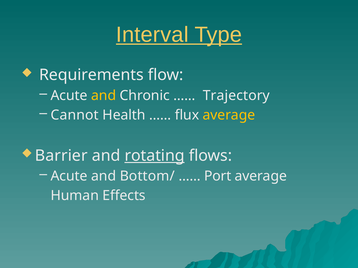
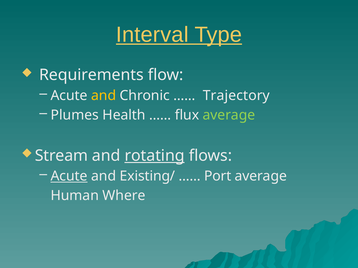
Cannot: Cannot -> Plumes (75, 115)
average colour: yellow -> light green (229, 115)
Barrier: Barrier -> Stream (61, 156)
Acute underline: none -> present (69, 176)
Bottom/: Bottom/ -> Existing/ (147, 176)
Effects: Effects -> Where (124, 196)
